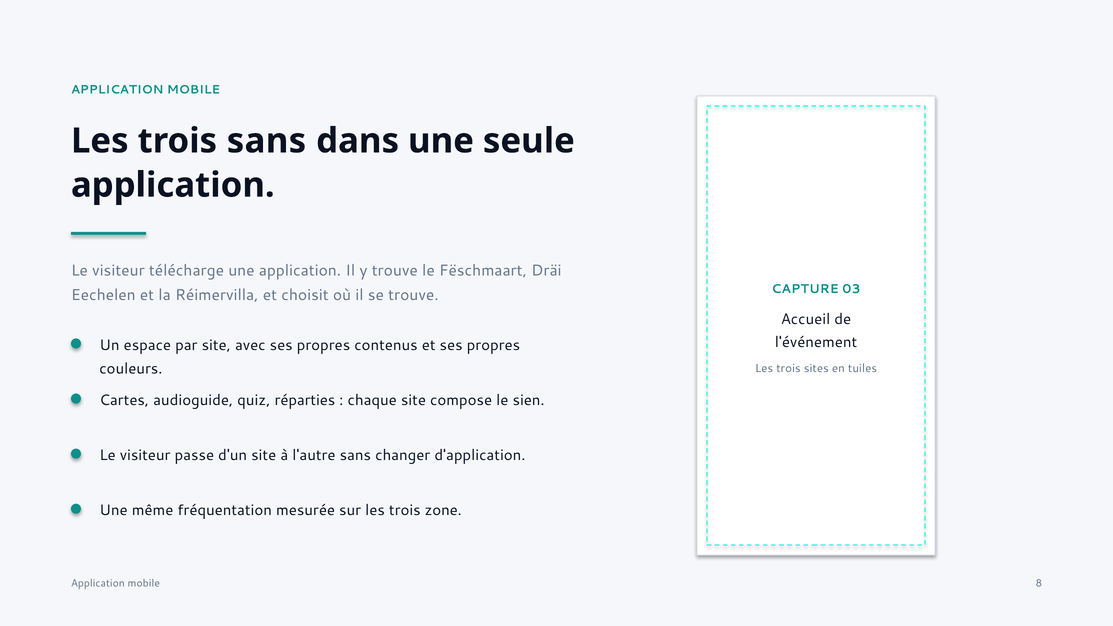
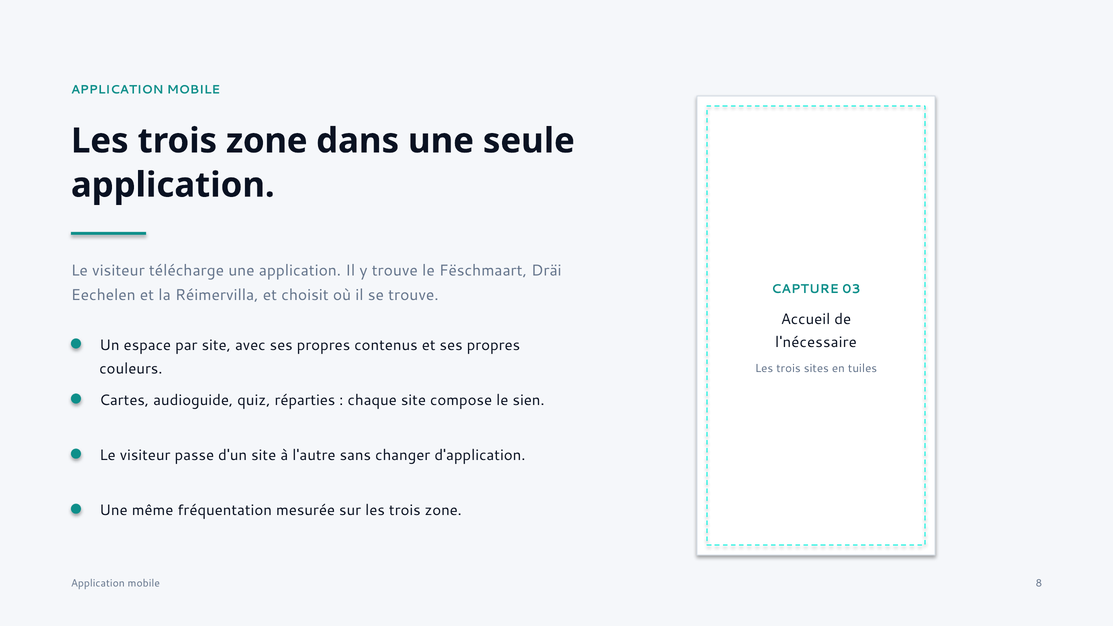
sans: sans -> zone (267, 141)
l'événement: l'événement -> l'nécessaire (816, 342)
